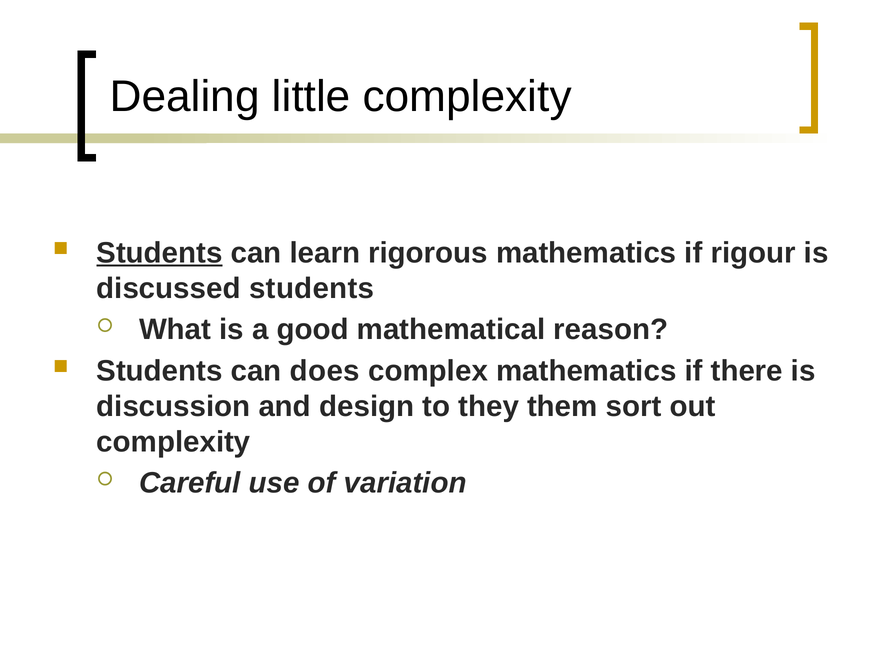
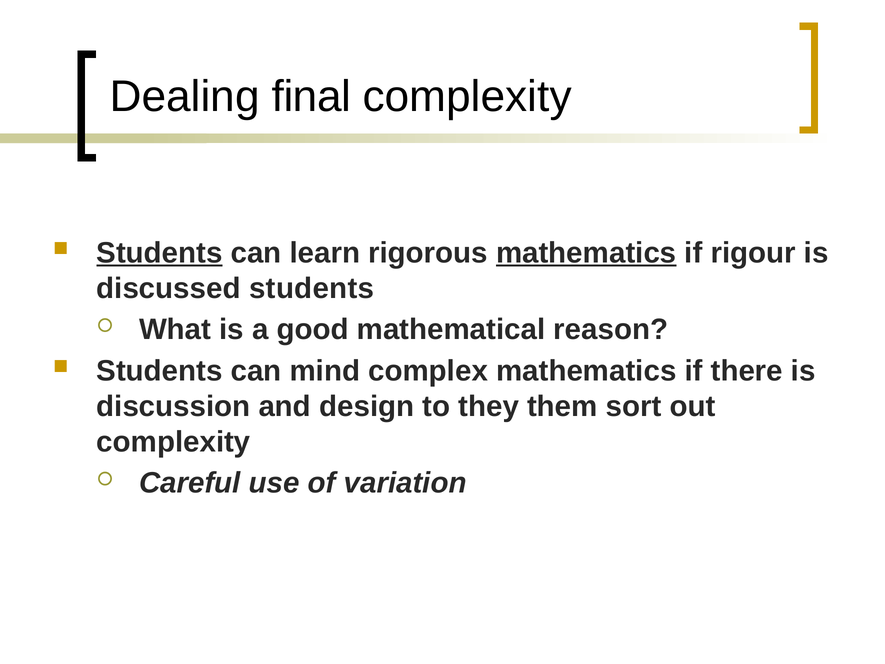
little: little -> final (311, 97)
mathematics underline: none -> present (586, 253)
does: does -> mind (325, 371)
